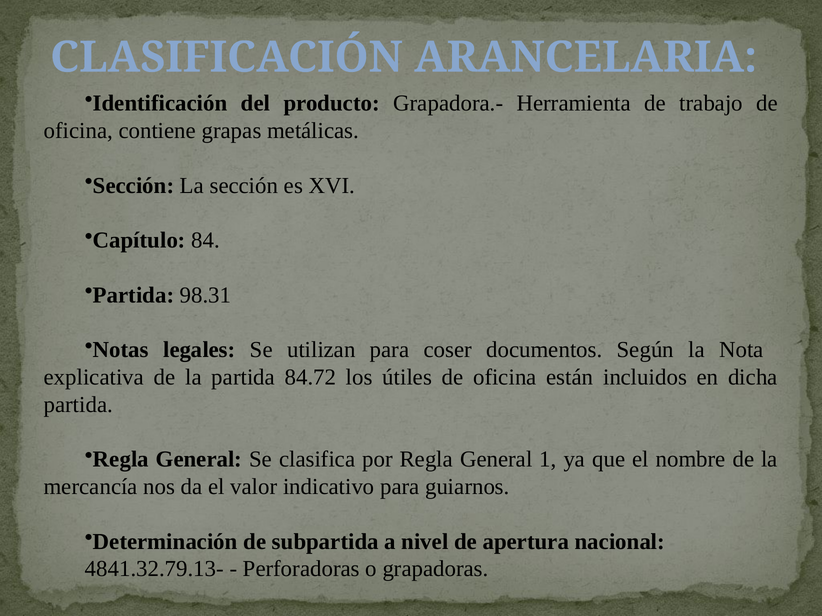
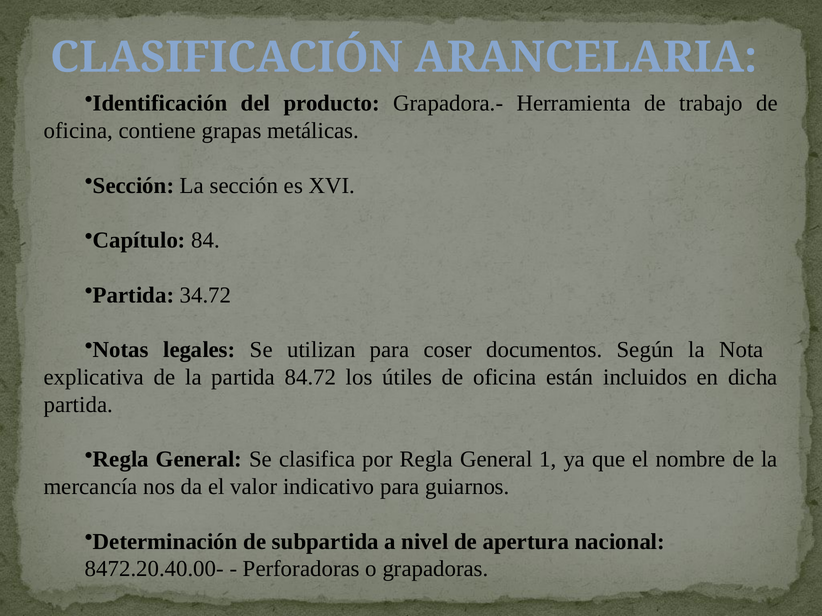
98.31: 98.31 -> 34.72 (206, 295)
4841.32.79.13-: 4841.32.79.13- -> 8472.20.40.00- (154, 569)
